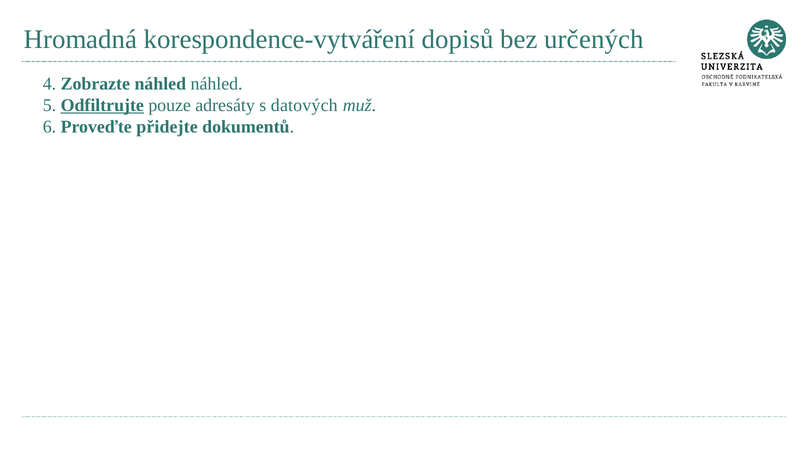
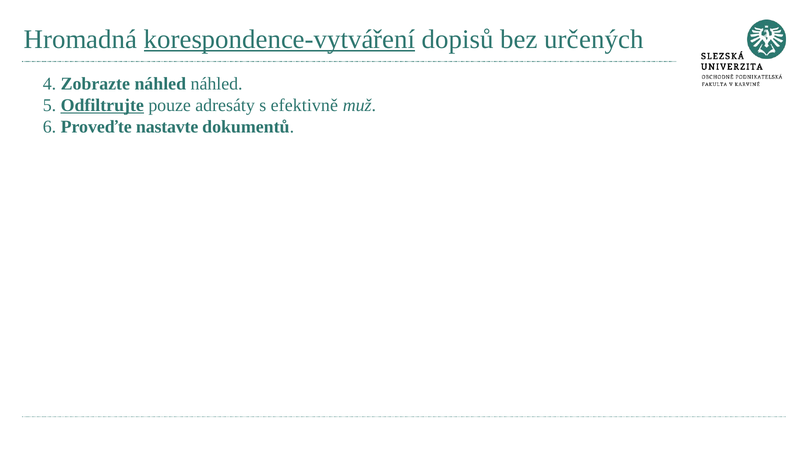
korespondence-vytváření underline: none -> present (279, 39)
datových: datových -> efektivně (304, 105)
přidejte: přidejte -> nastavte (167, 127)
